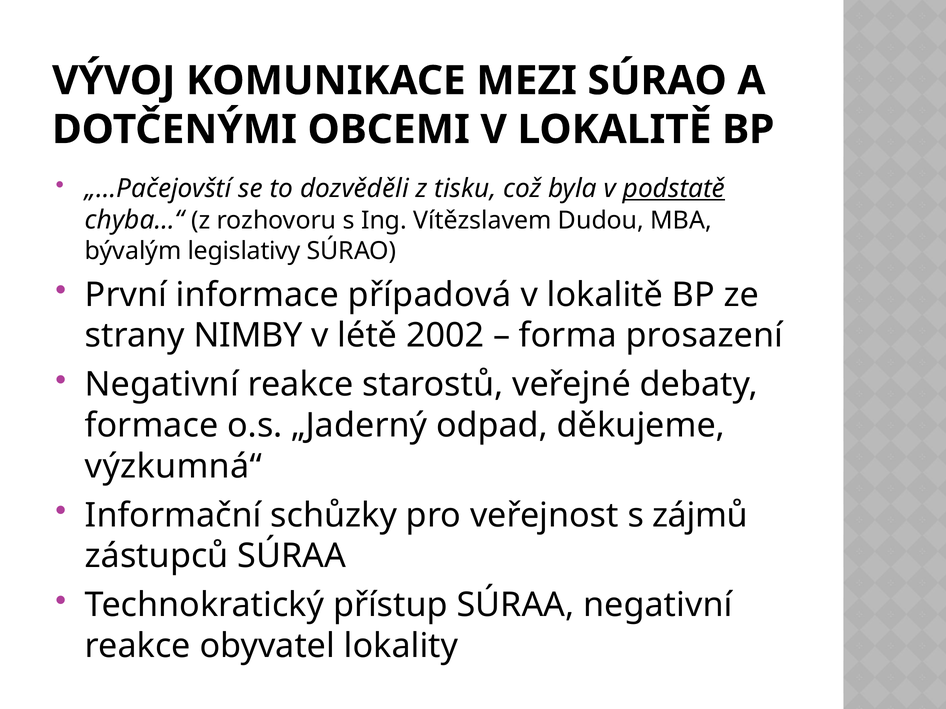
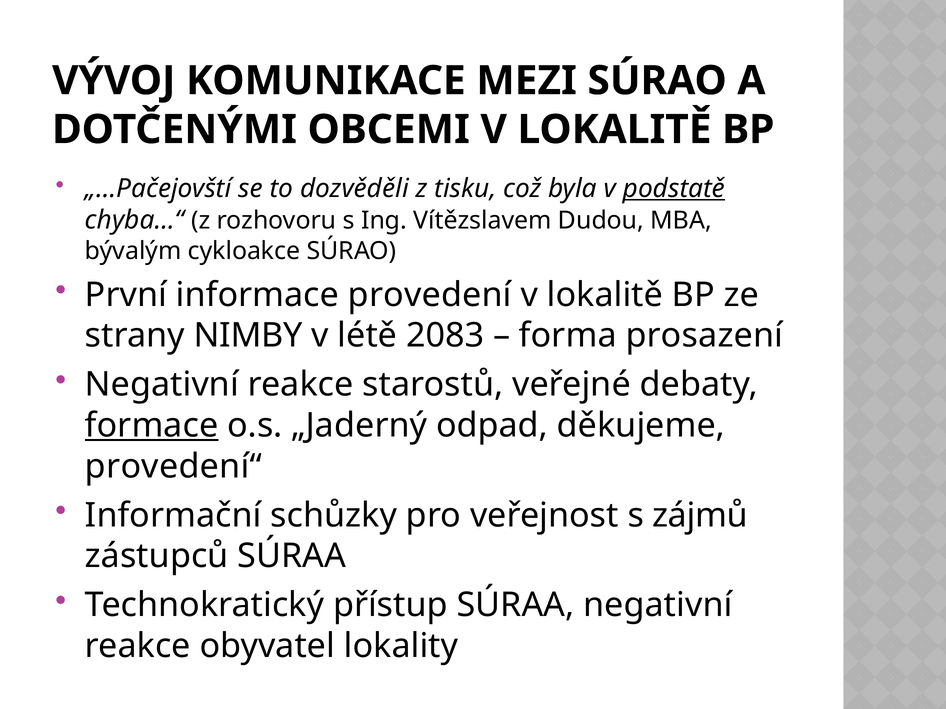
legislativy: legislativy -> cykloakce (244, 251)
případová: případová -> provedení (430, 295)
2002: 2002 -> 2083 (445, 336)
formace underline: none -> present (152, 426)
výzkumná“: výzkumná“ -> provedení“ (173, 467)
